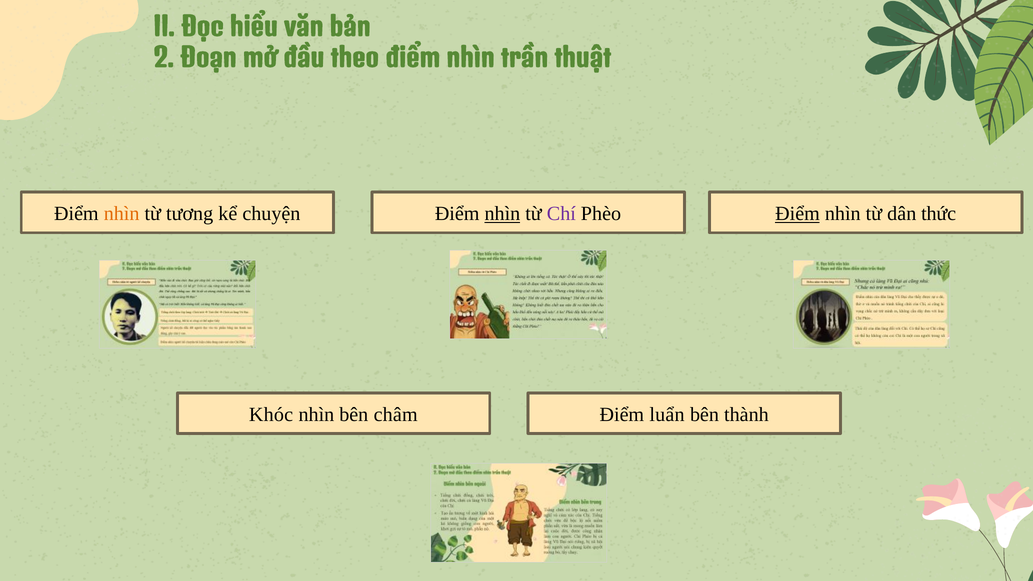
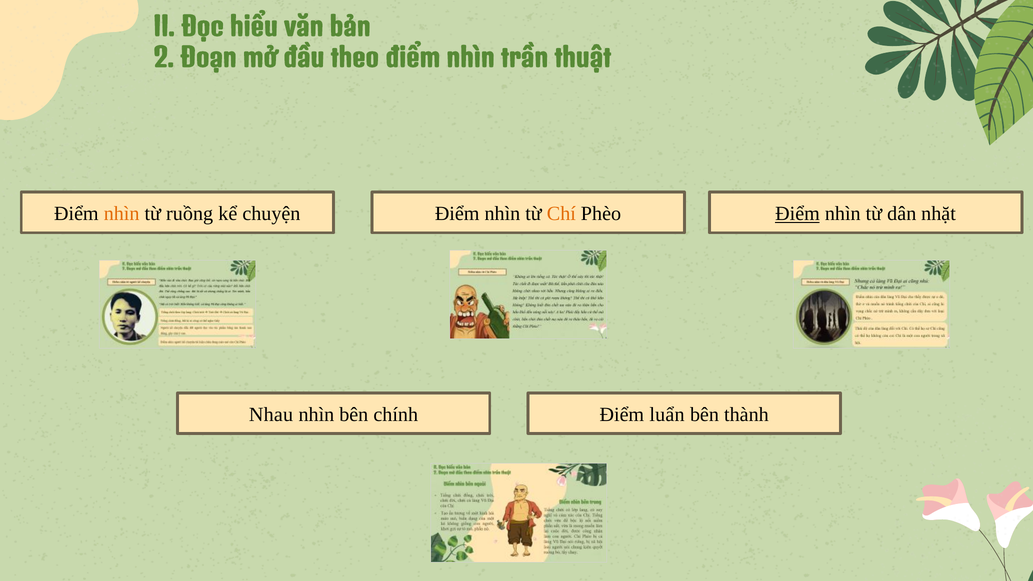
tương: tương -> ruồng (190, 214)
nhìn underline: present -> none (502, 214)
Chí colour: purple -> orange (561, 214)
thức: thức -> nhặt (939, 214)
Khóc: Khóc -> Nhau (271, 415)
châm: châm -> chính (396, 415)
